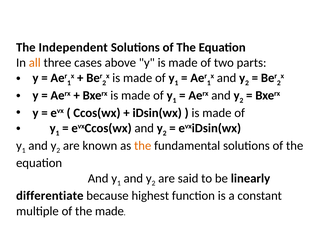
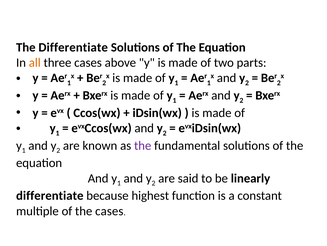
The Independent: Independent -> Differentiate (73, 47)
the colour: orange -> purple (143, 145)
the made: made -> cases (109, 210)
